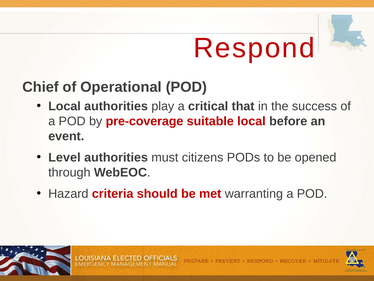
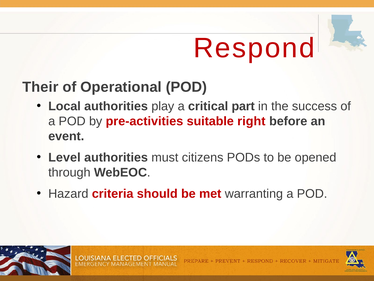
Chief: Chief -> Their (40, 87)
that: that -> part (243, 106)
pre-coverage: pre-coverage -> pre-activities (144, 121)
suitable local: local -> right (251, 121)
